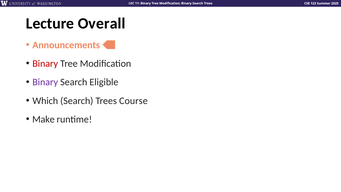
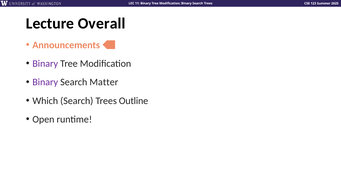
Binary colour: red -> purple (45, 64)
Eligible: Eligible -> Matter (104, 82)
Course: Course -> Outline (134, 101)
Make: Make -> Open (43, 119)
